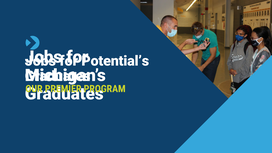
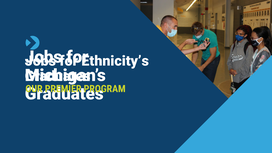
Potential’s: Potential’s -> Ethnicity’s (115, 61)
